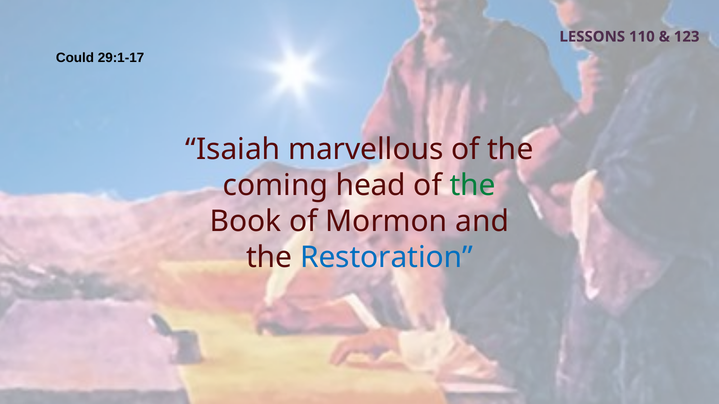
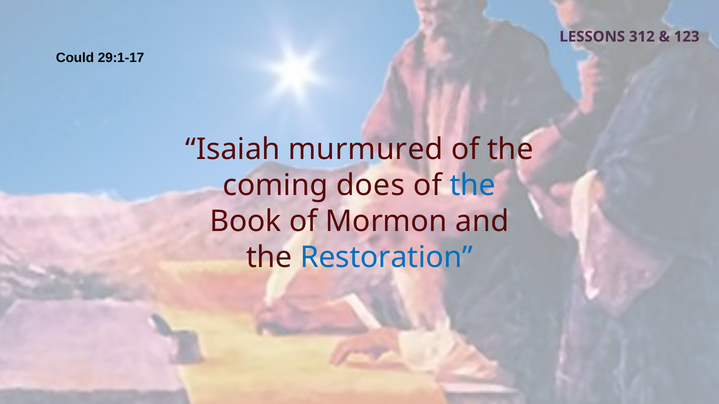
110: 110 -> 312 (642, 37)
marvellous: marvellous -> murmured (366, 150)
head: head -> does (371, 186)
the colour: green -> blue (473, 186)
